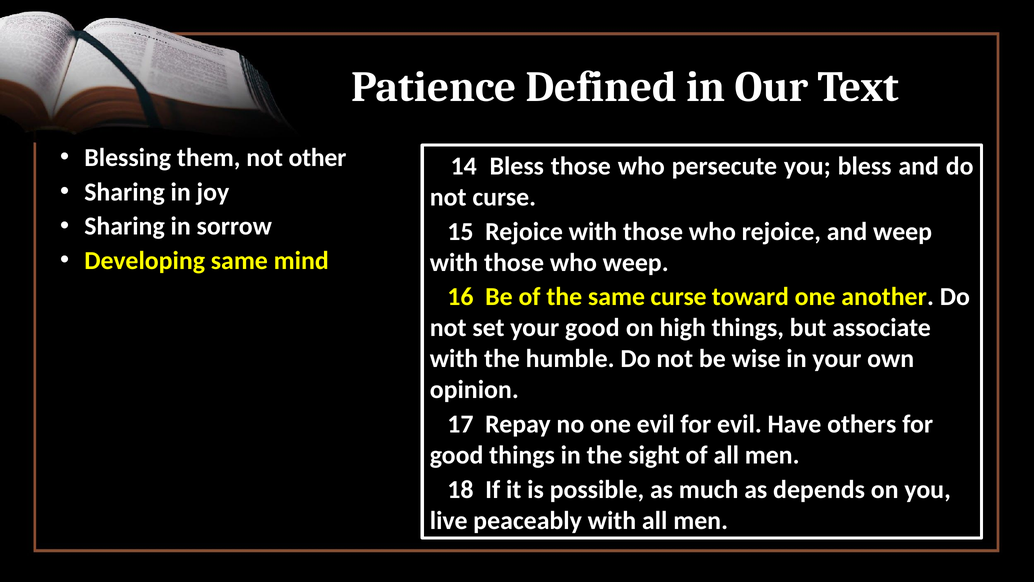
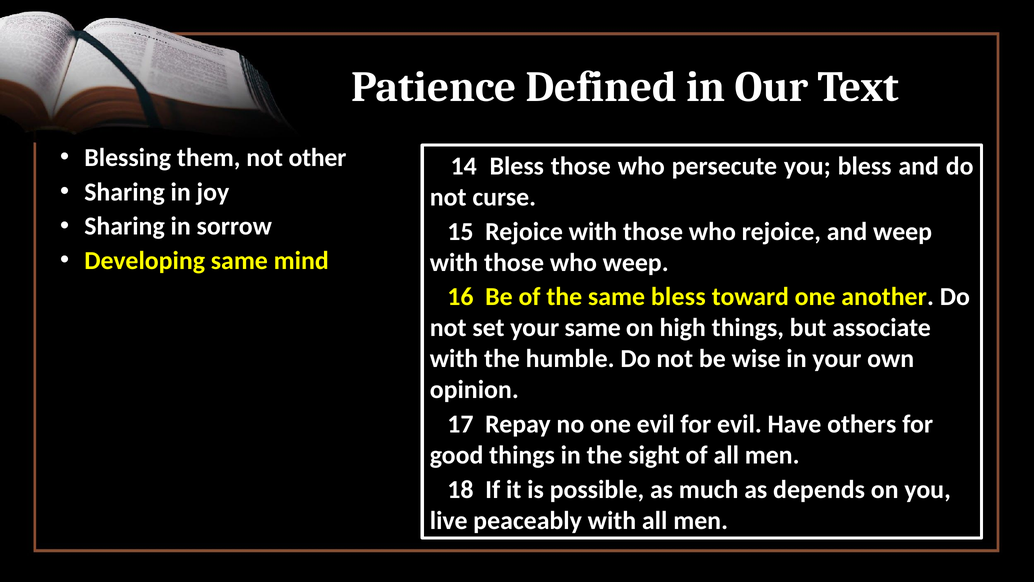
same curse: curse -> bless (678, 297)
your good: good -> same (593, 328)
